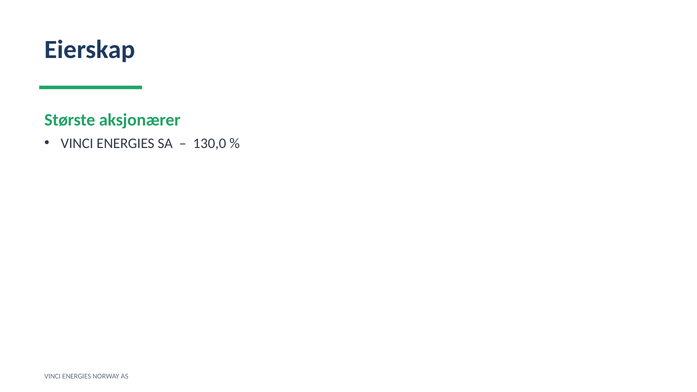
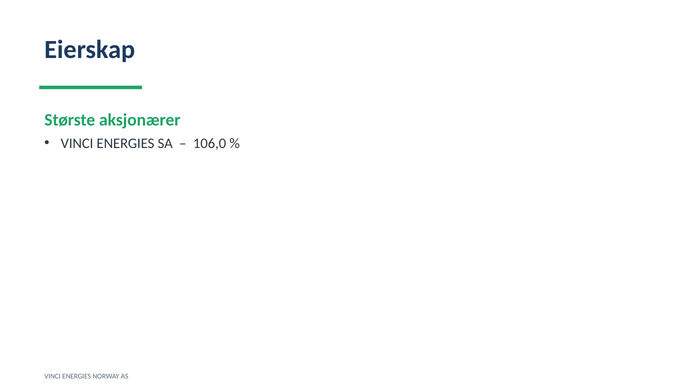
130,0: 130,0 -> 106,0 (210, 143)
